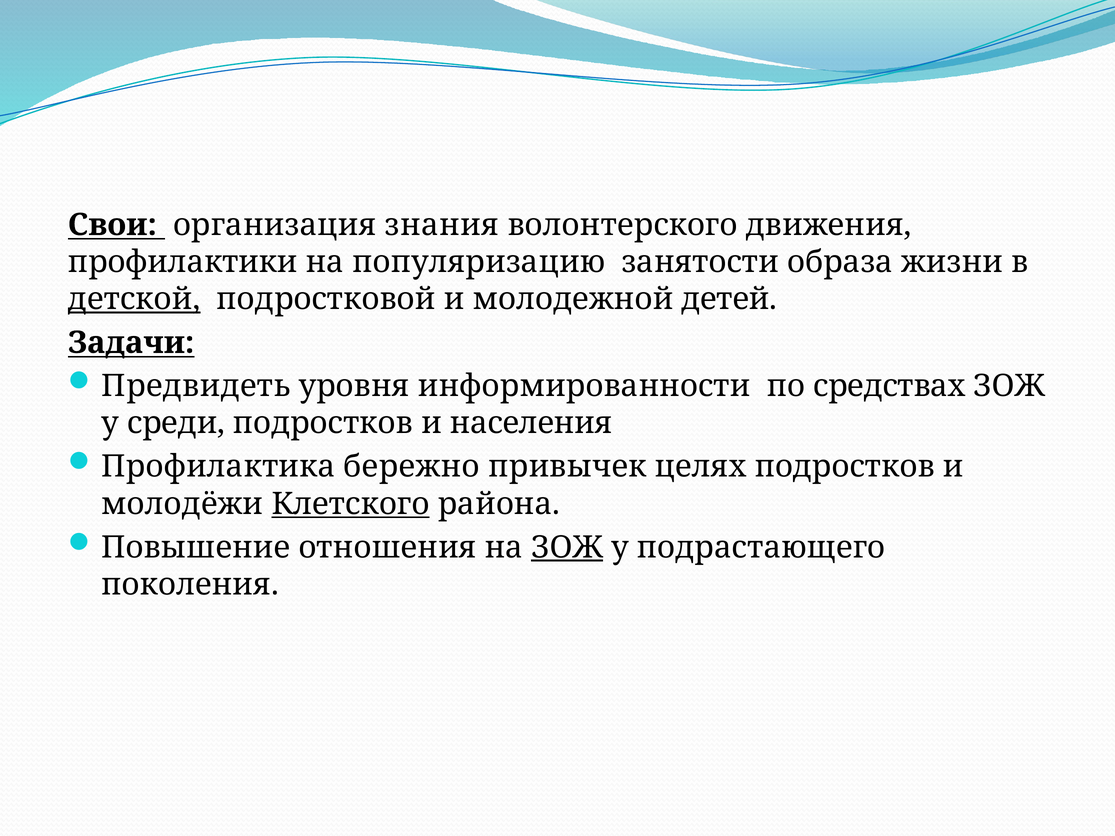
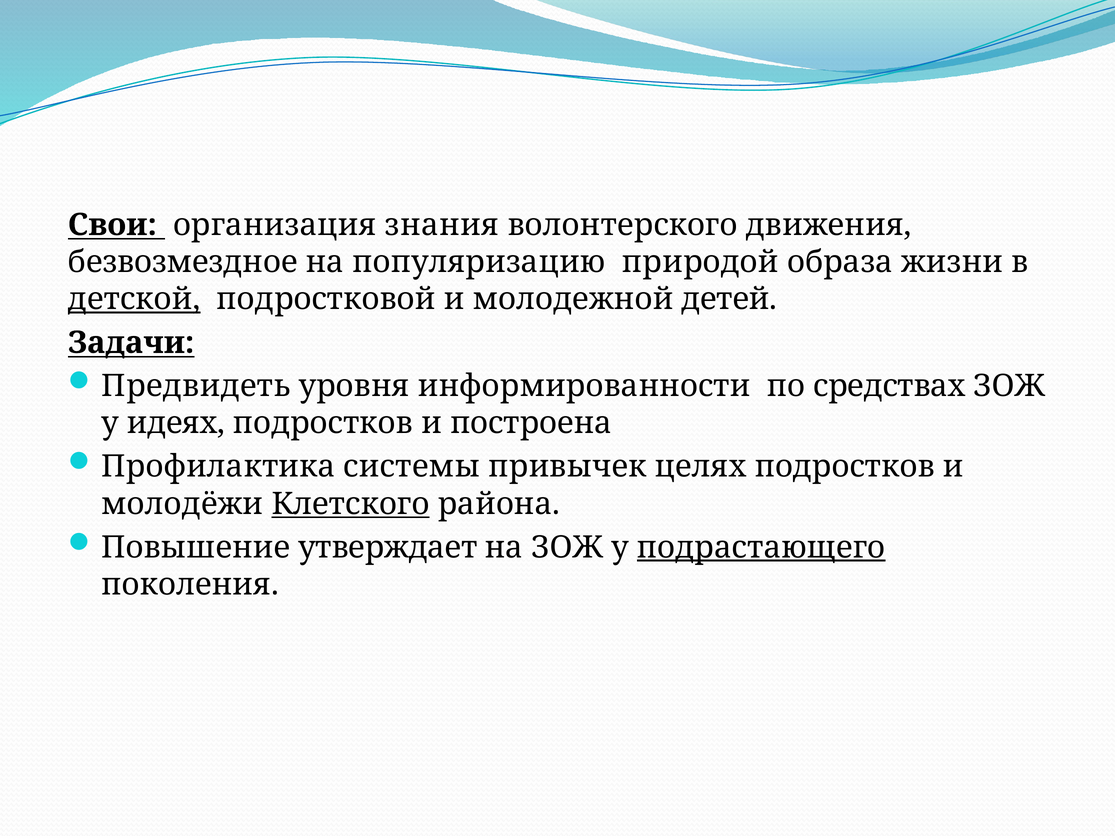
профилактики: профилактики -> безвозмездное (183, 262)
занятости: занятости -> природой (700, 262)
среди: среди -> идеях (176, 423)
населения: населения -> построена (531, 423)
бережно: бережно -> системы (412, 467)
отношения: отношения -> утверждает (388, 547)
ЗОЖ underline: present -> none (567, 547)
подрастающего underline: none -> present (761, 547)
